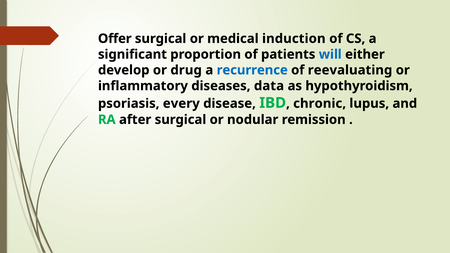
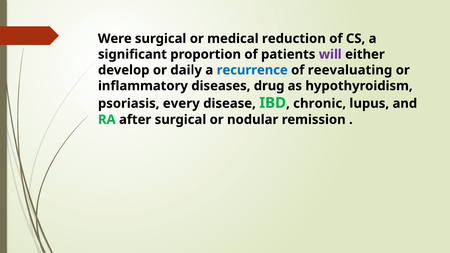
Offer: Offer -> Were (115, 39)
induction: induction -> reduction (294, 39)
will colour: blue -> purple (330, 54)
drug: drug -> daily (186, 70)
data: data -> drug (269, 86)
